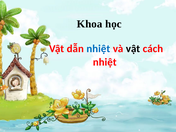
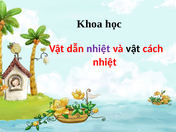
nhiệt colour: blue -> purple (98, 49)
